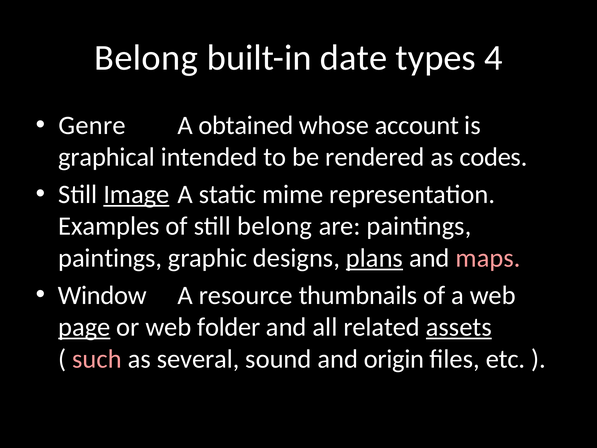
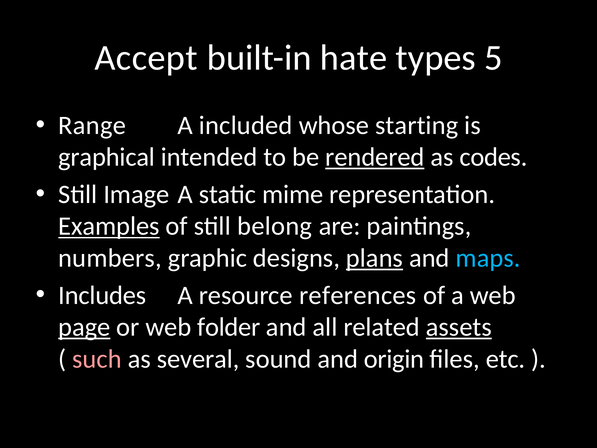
Belong: Belong -> Accept (146, 58)
date: date -> hate (354, 58)
4: 4 -> 5 (493, 58)
Genre: Genre -> Range (92, 125)
obtained: obtained -> included (246, 125)
account: account -> starting (417, 125)
rendered underline: none -> present (375, 157)
Image underline: present -> none (136, 194)
Examples underline: none -> present (109, 226)
paintings: paintings -> numbers (110, 258)
maps colour: pink -> light blue (488, 258)
Window: Window -> Includes (102, 295)
thumbnails: thumbnails -> references (358, 295)
